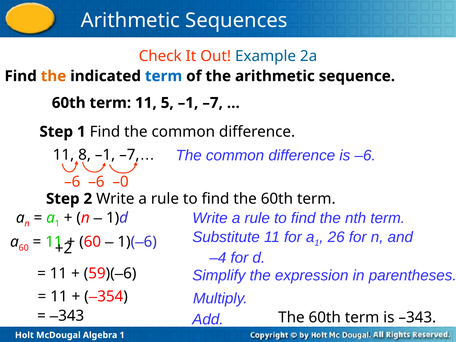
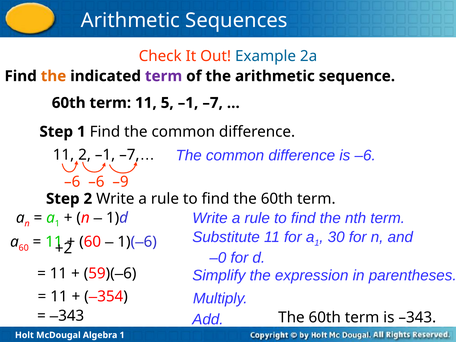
term colour: blue -> purple (164, 76)
11 8: 8 -> 2 (85, 155)
–0: –0 -> –9 (121, 182)
26: 26 -> 30 (336, 237)
–4: –4 -> –0 (218, 258)
